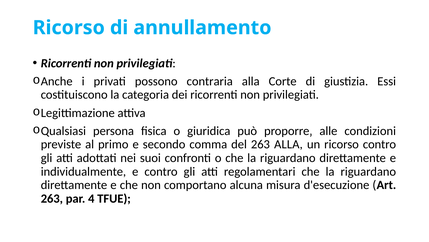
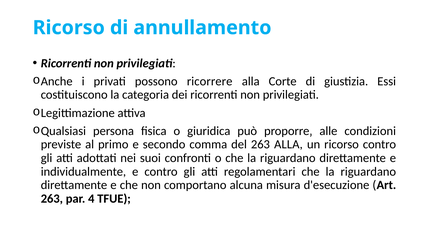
contraria: contraria -> ricorrere (210, 81)
